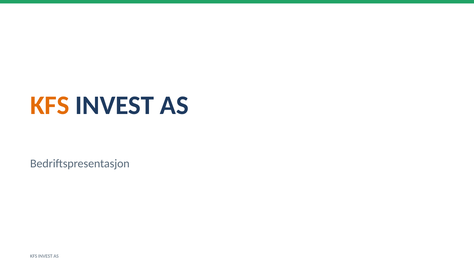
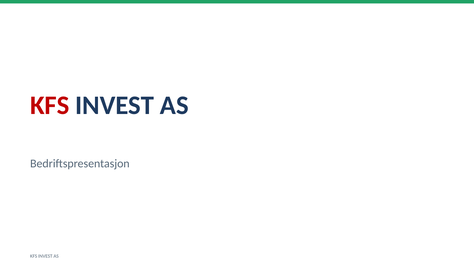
KFS colour: orange -> red (50, 105)
